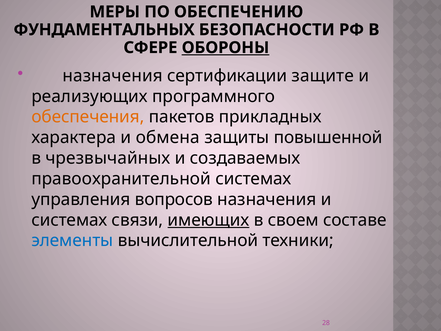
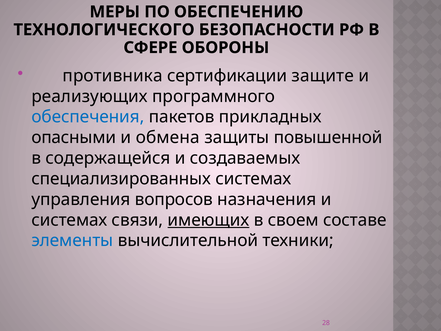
ФУНДАМЕНТАЛЬНЫХ: ФУНДАМЕНТАЛЬНЫХ -> ТЕХНОЛОГИЧЕСКОГО (104, 30)
ОБОРОНЫ underline: present -> none (225, 48)
назначения: назначения -> противника (113, 76)
обеспечения colour: orange -> blue (88, 117)
характера: характера -> опасными (74, 137)
чрезвычайных: чрезвычайных -> содержащейся (108, 158)
правоохранительной: правоохранительной -> специализированных (121, 179)
